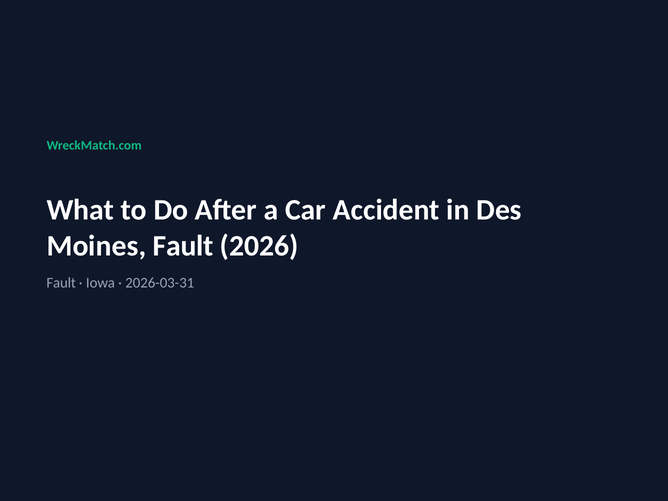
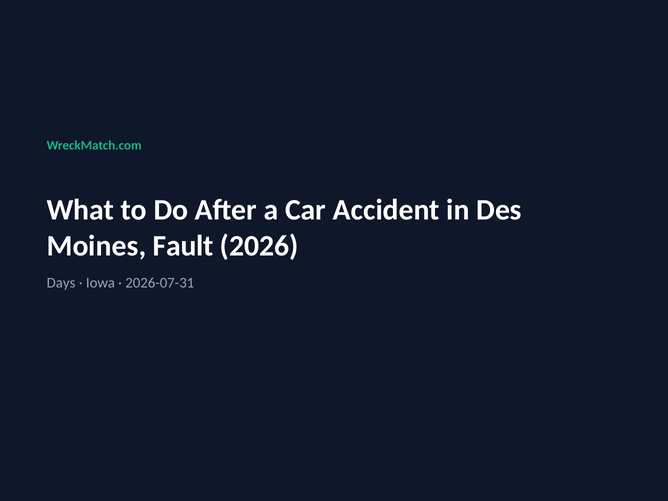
Fault: Fault -> Days (61, 283)
2026-03-31: 2026-03-31 -> 2026-07-31 (160, 283)
